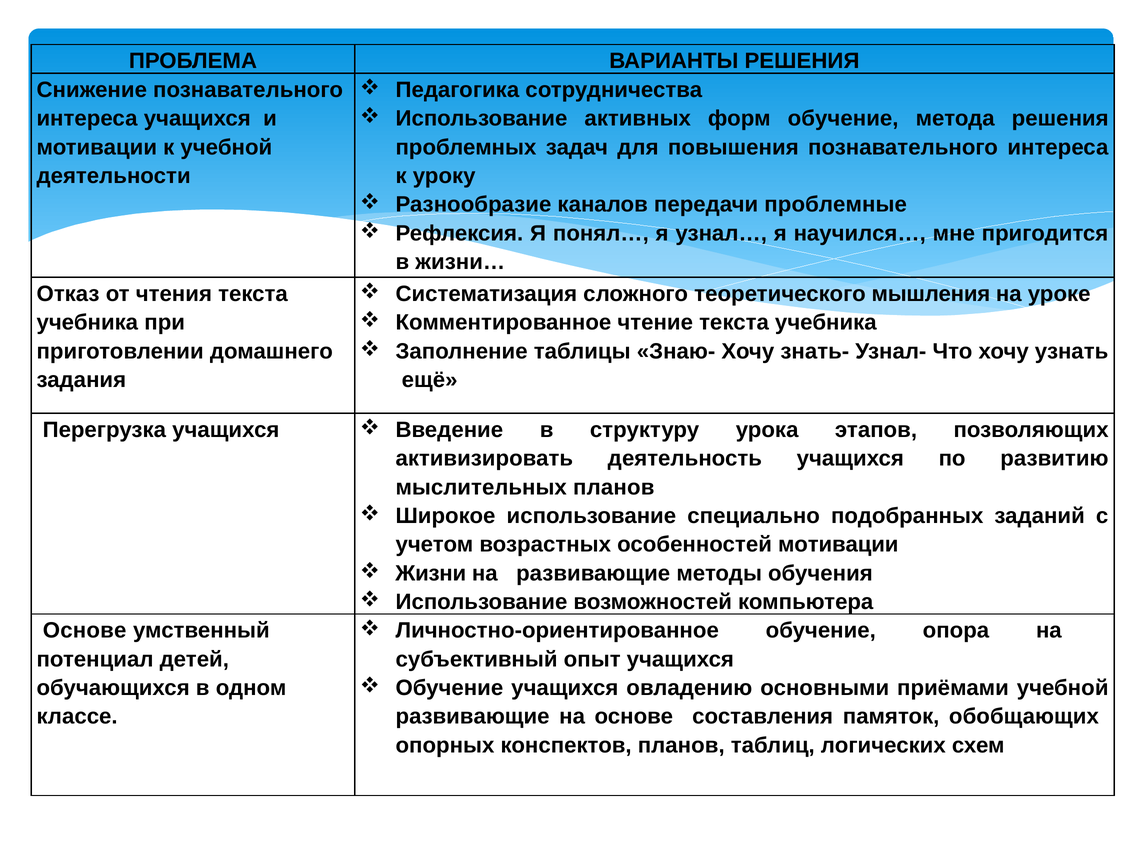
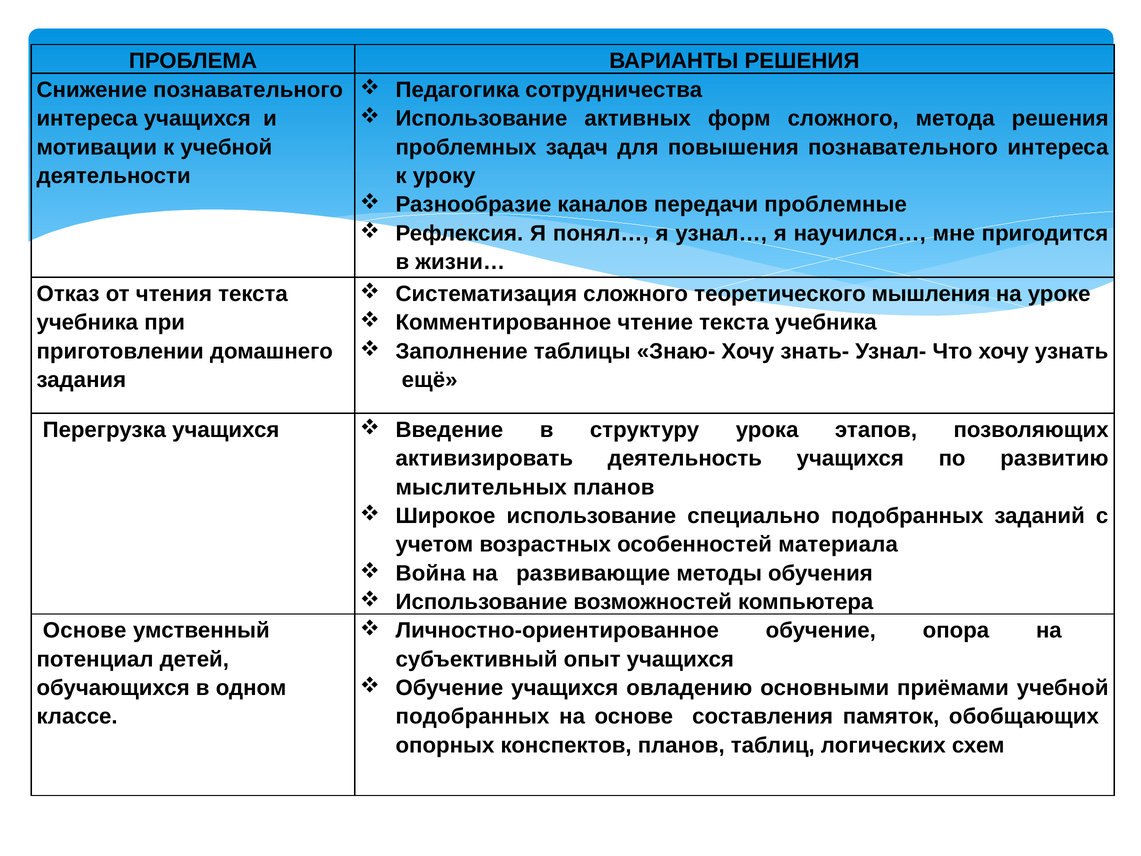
форм обучение: обучение -> сложного (843, 119)
особенностей мотивации: мотивации -> материала (838, 544)
Жизни: Жизни -> Война (431, 573)
развивающие: развивающие -> подобранных (473, 716)
